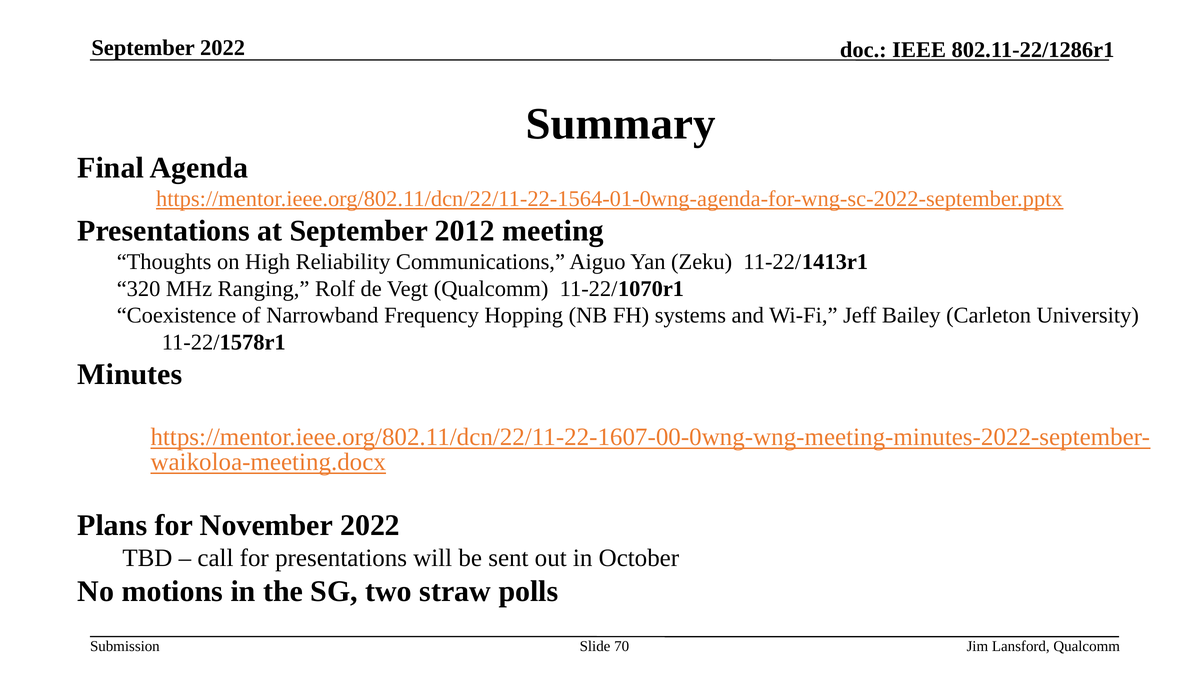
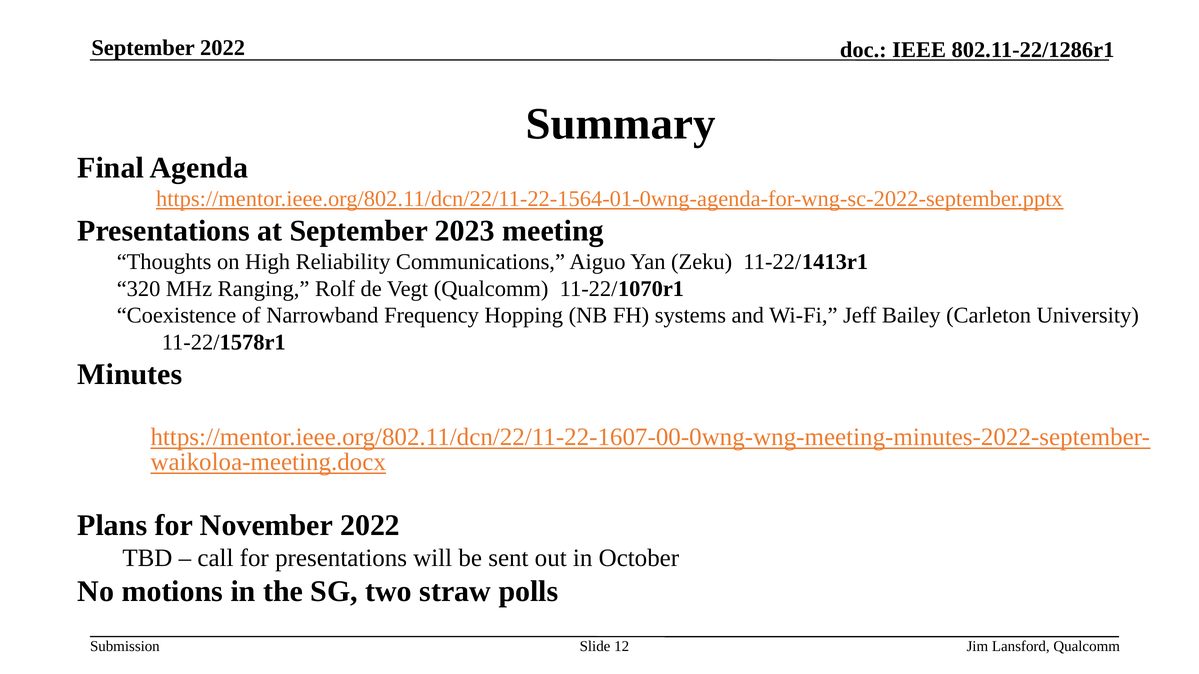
2012: 2012 -> 2023 (465, 231)
70: 70 -> 12 (622, 647)
